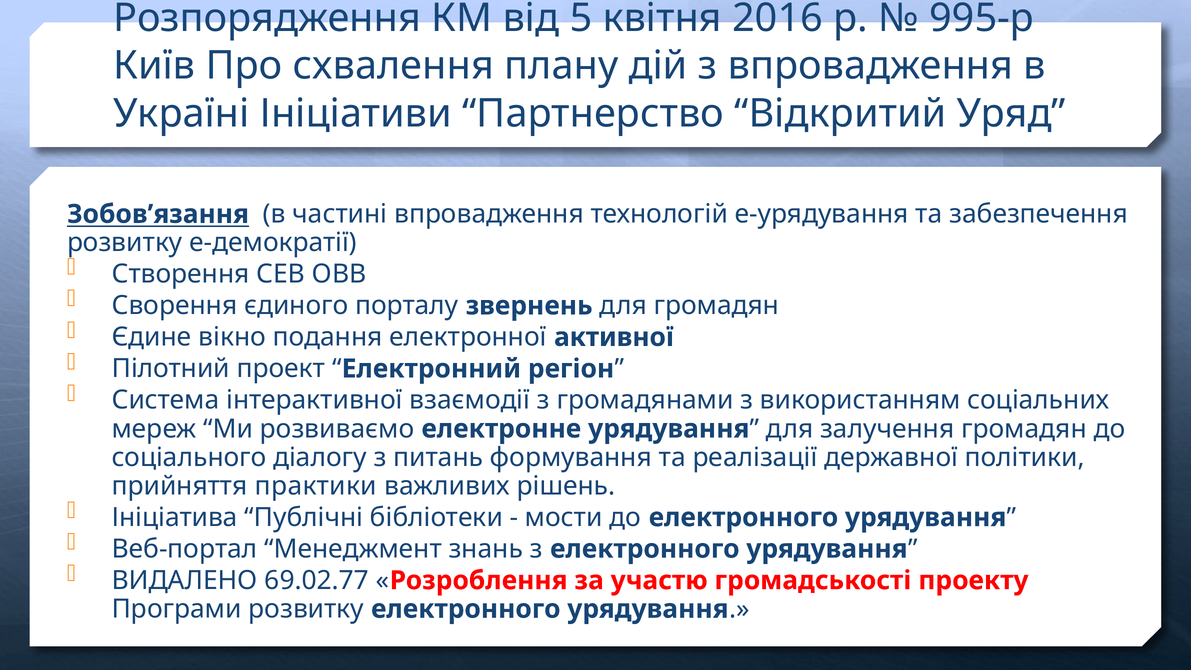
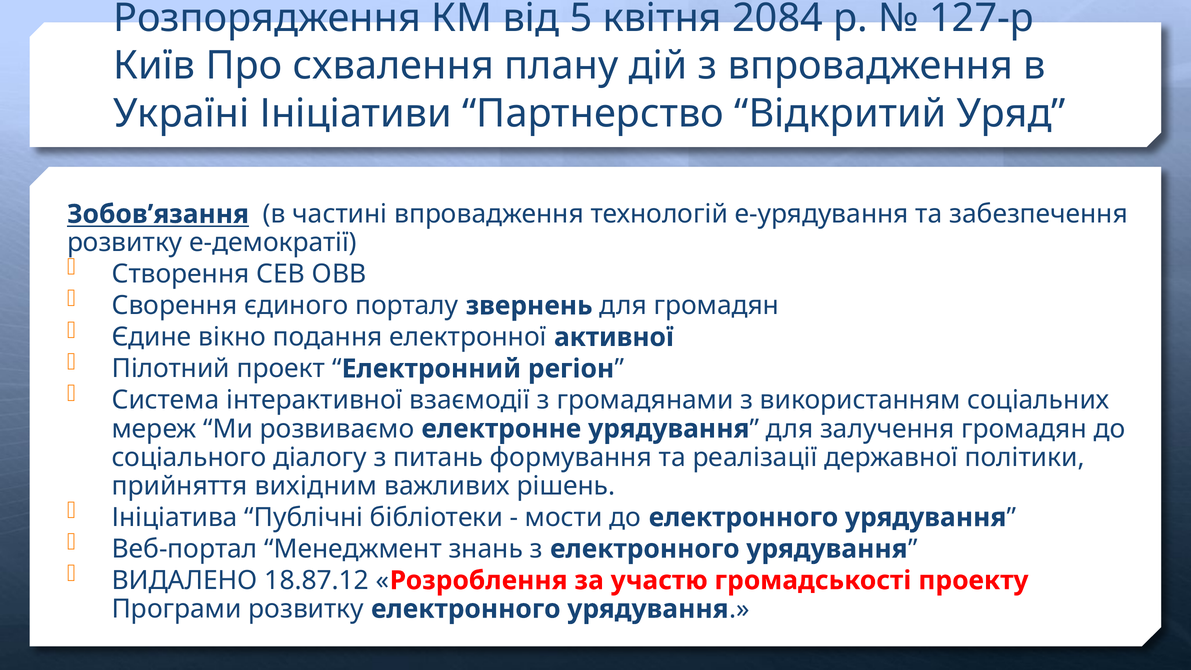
2016: 2016 -> 2084 (778, 18)
995-р: 995-р -> 127-р (982, 18)
практики: практики -> вихідним (316, 486)
69.02.77: 69.02.77 -> 18.87.12 (317, 580)
